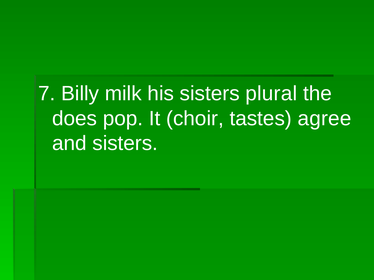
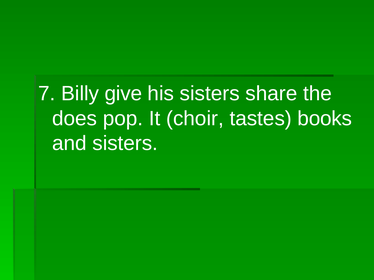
milk: milk -> give (123, 94)
plural: plural -> share (271, 94)
agree: agree -> books (325, 119)
